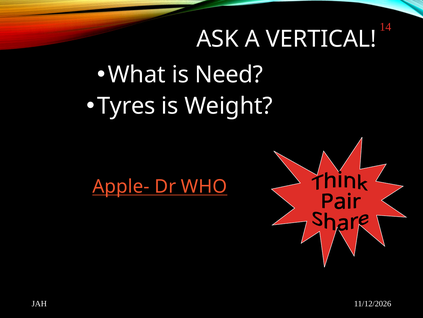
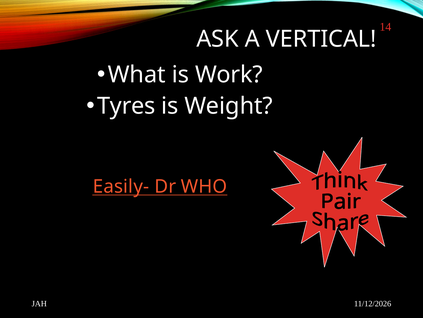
Need: Need -> Work (229, 75)
Apple-: Apple- -> Easily- (121, 186)
